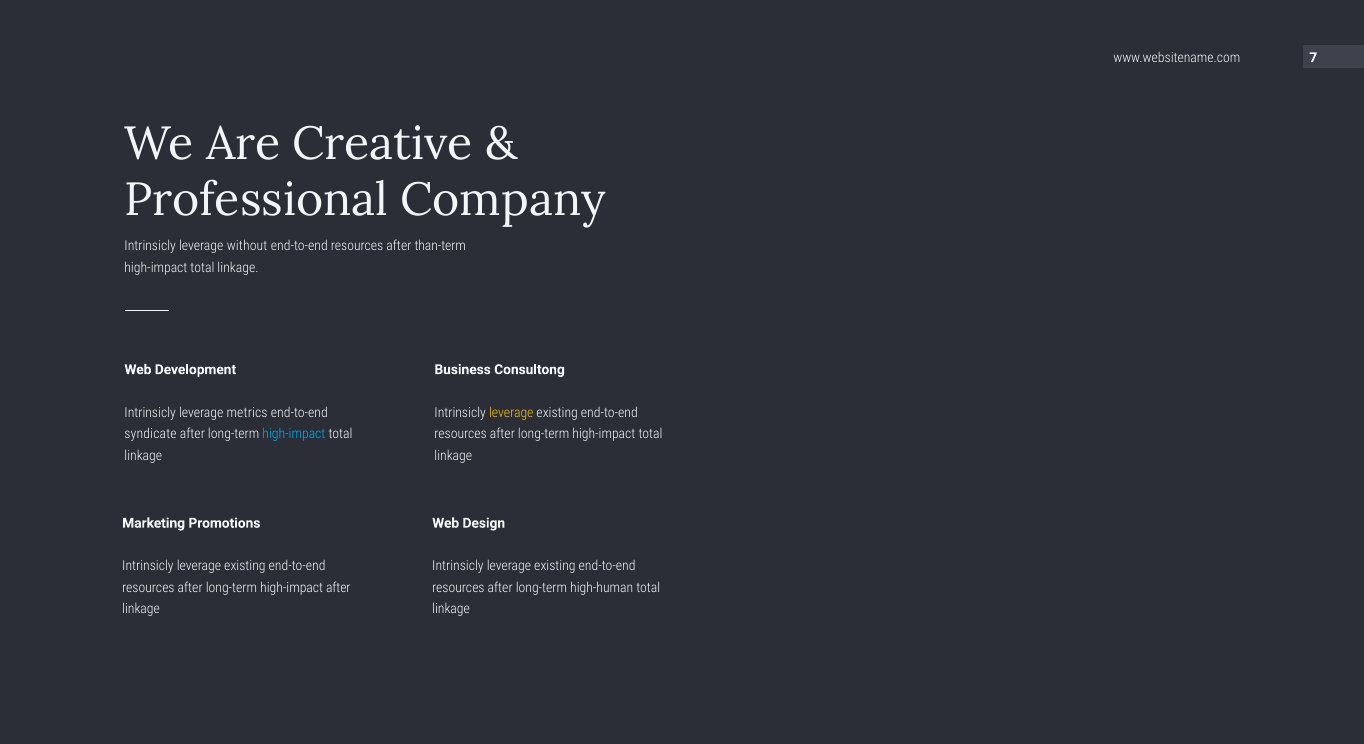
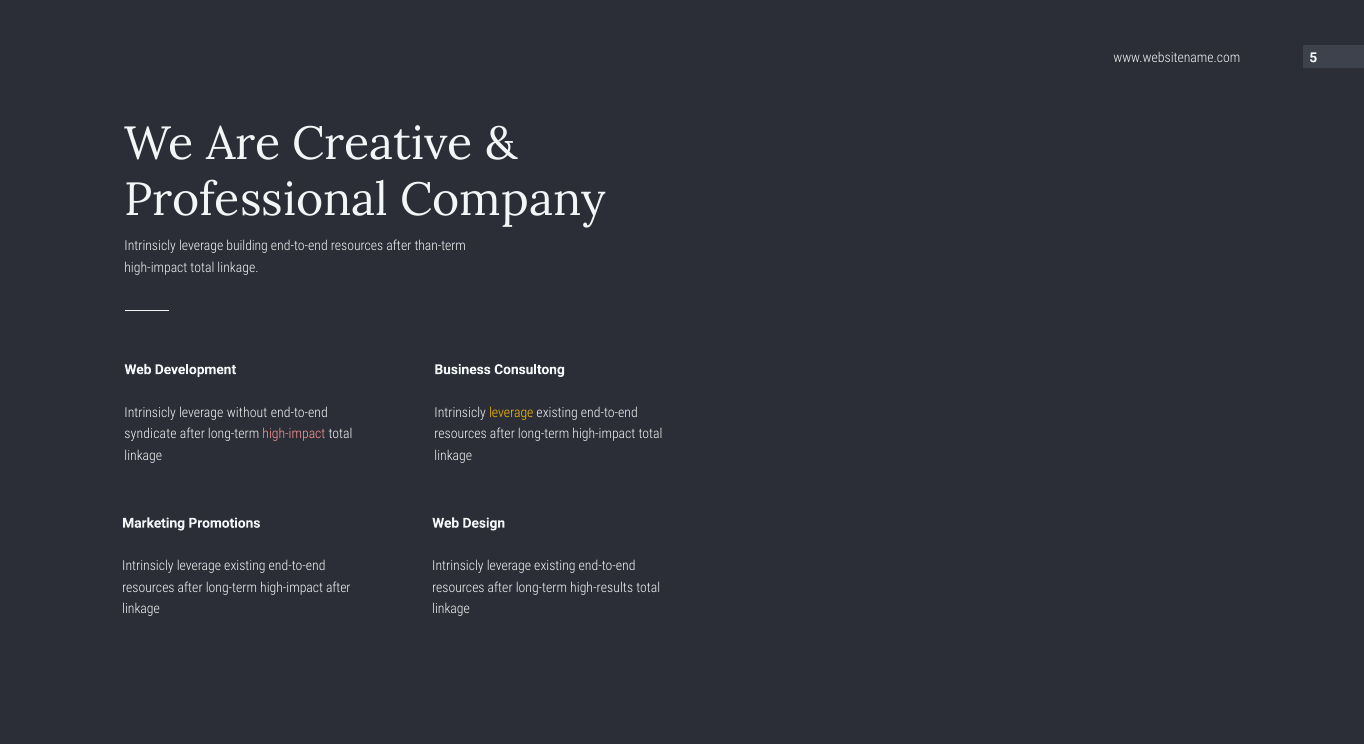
7: 7 -> 5 (1313, 58)
without: without -> building (247, 246)
metrics: metrics -> without (247, 413)
high-impact colour: light blue -> pink (294, 434)
high-human: high-human -> high-results (602, 588)
